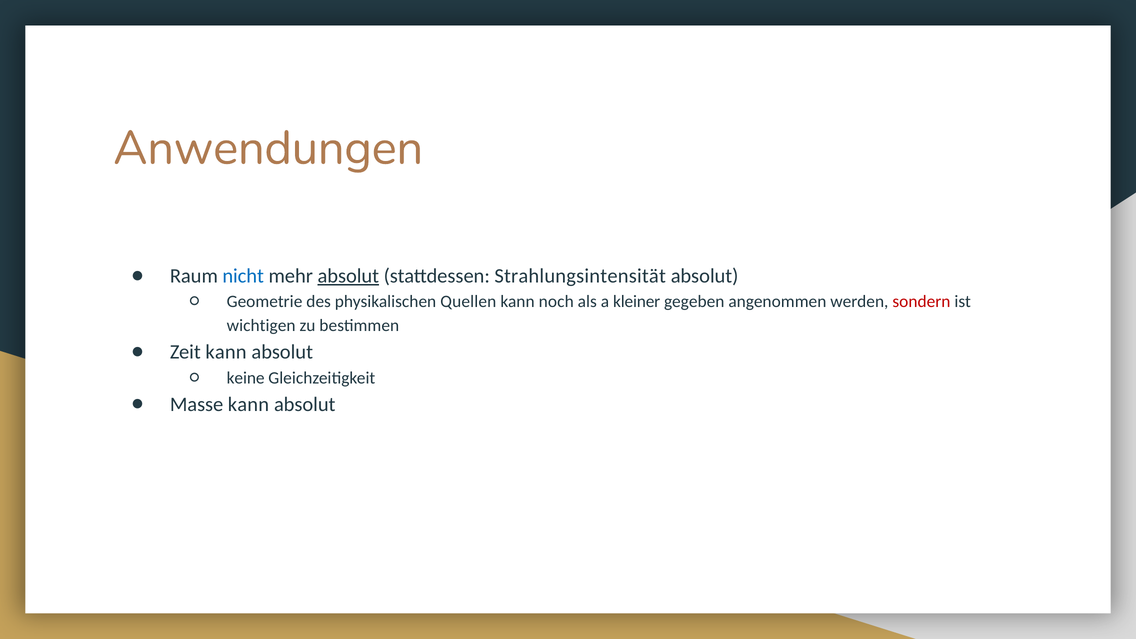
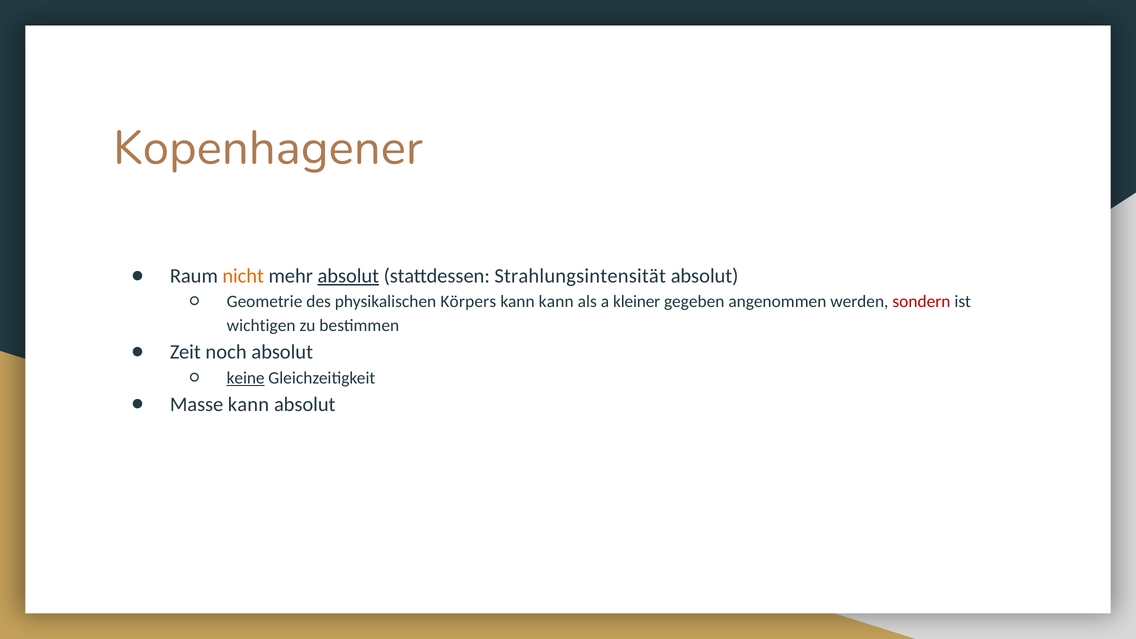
Anwendungen: Anwendungen -> Kopenhagener (268, 148)
nicht colour: blue -> orange (243, 276)
Quellen: Quellen -> Körpers (468, 302)
kann noch: noch -> kann (556, 302)
Zeit kann: kann -> noch (226, 352)
keine underline: none -> present (246, 378)
